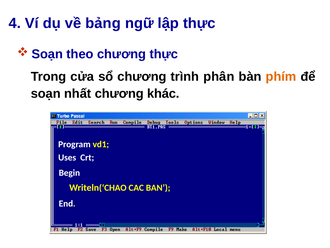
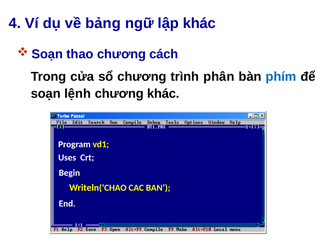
lập thực: thực -> khác (199, 23)
theo: theo -> thao (80, 54)
chương thực: thực -> cách (164, 54)
phím colour: orange -> blue (281, 76)
nhất: nhất -> lệnh (78, 93)
